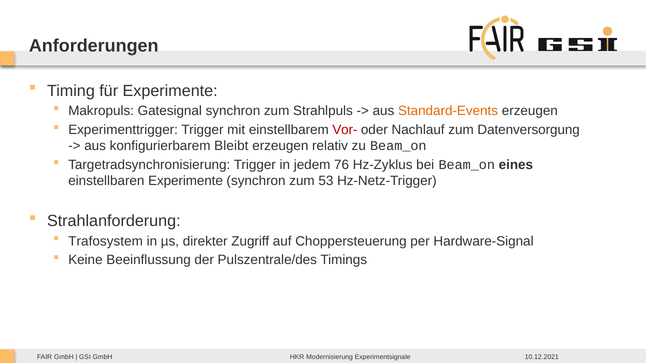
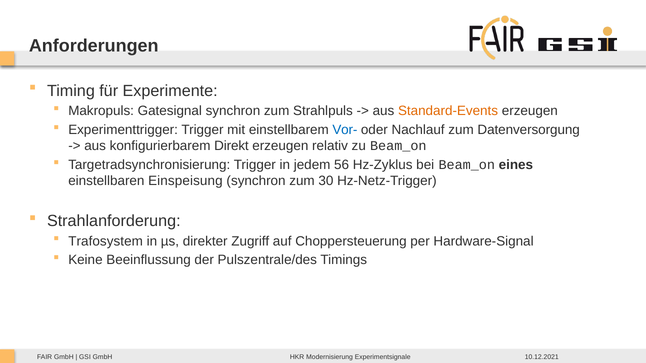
Vor- colour: red -> blue (345, 130)
Bleibt: Bleibt -> Direkt (231, 146)
76: 76 -> 56 (342, 165)
einstellbaren Experimente: Experimente -> Einspeisung (185, 181)
53: 53 -> 30 (326, 181)
